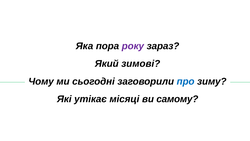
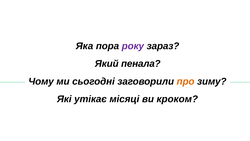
зимові: зимові -> пенала (141, 64)
про colour: blue -> orange (186, 81)
самому: самому -> кроком (177, 99)
